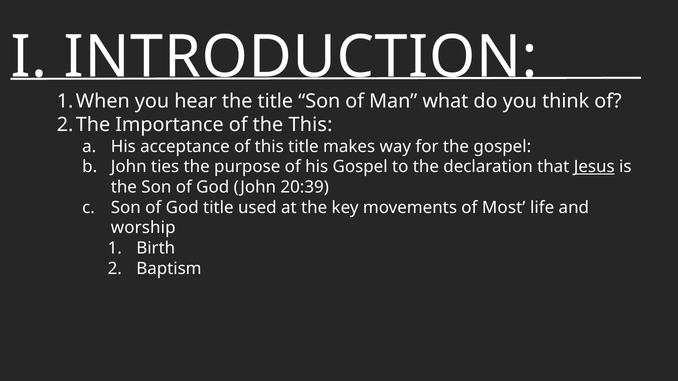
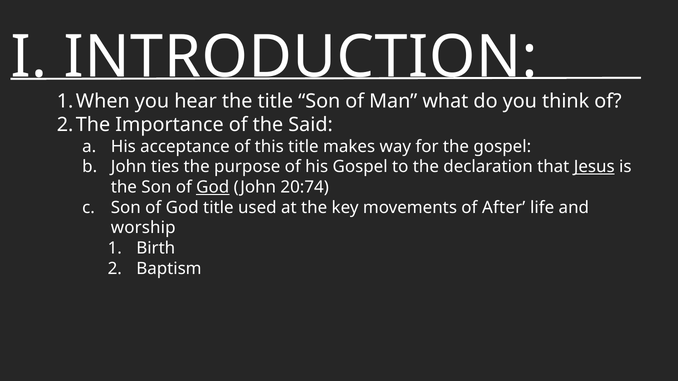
the This: This -> Said (311, 125)
God underline: none -> present (213, 187)
20:39: 20:39 -> 20:74 (305, 187)
Most: Most -> After (504, 208)
